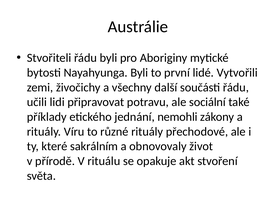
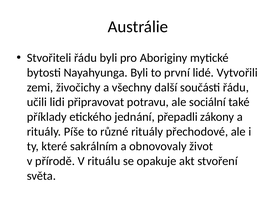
nemohli: nemohli -> přepadli (177, 117)
Víru: Víru -> Píše (74, 132)
